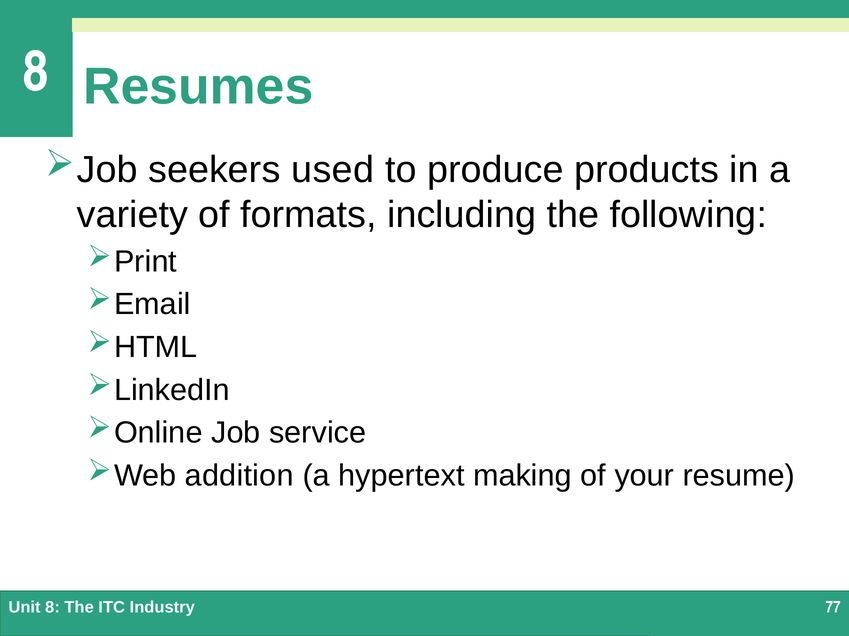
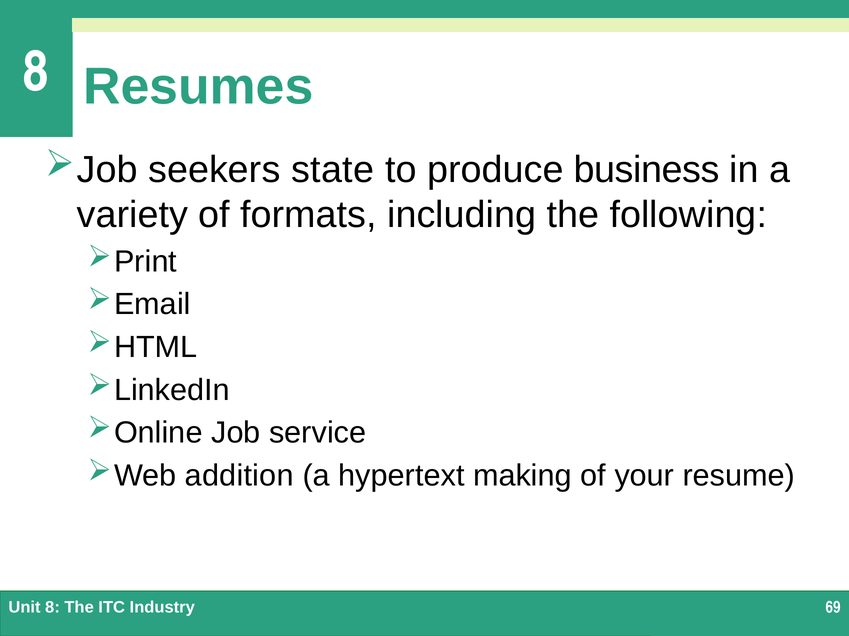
used: used -> state (333, 170)
products: products -> business (647, 170)
77: 77 -> 69 (833, 608)
